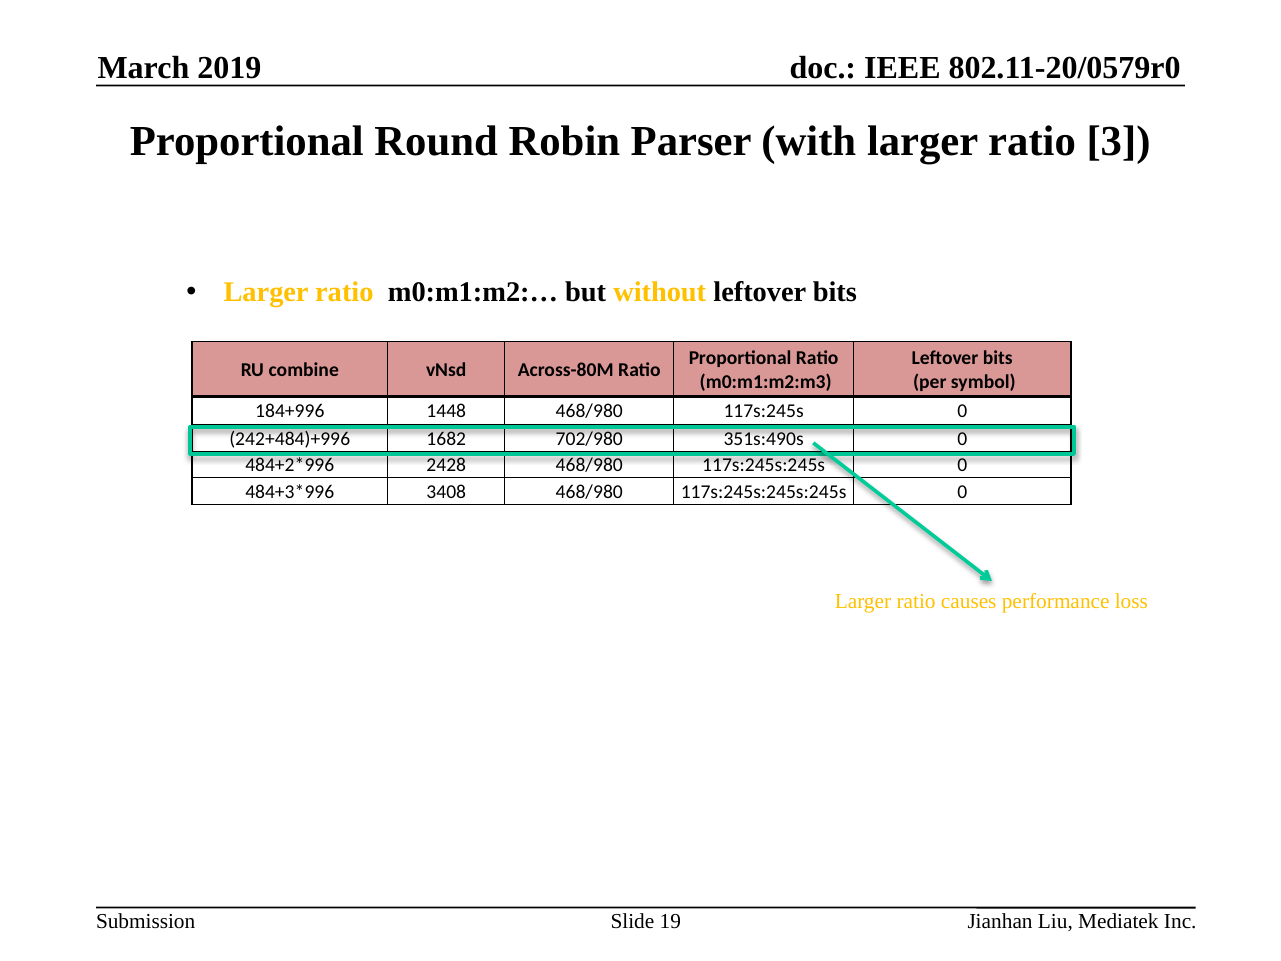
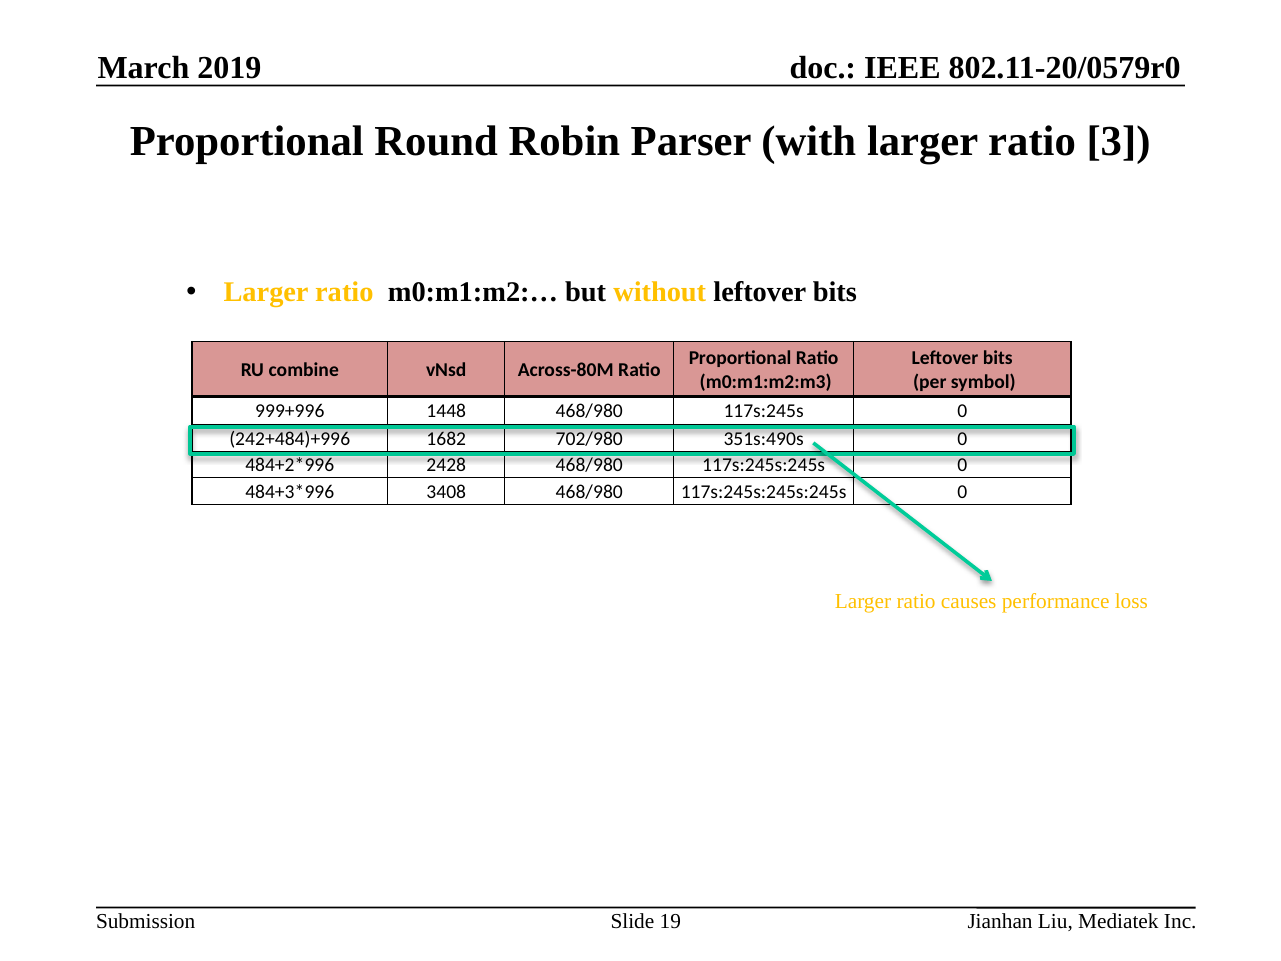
184+996: 184+996 -> 999+996 (290, 411)
